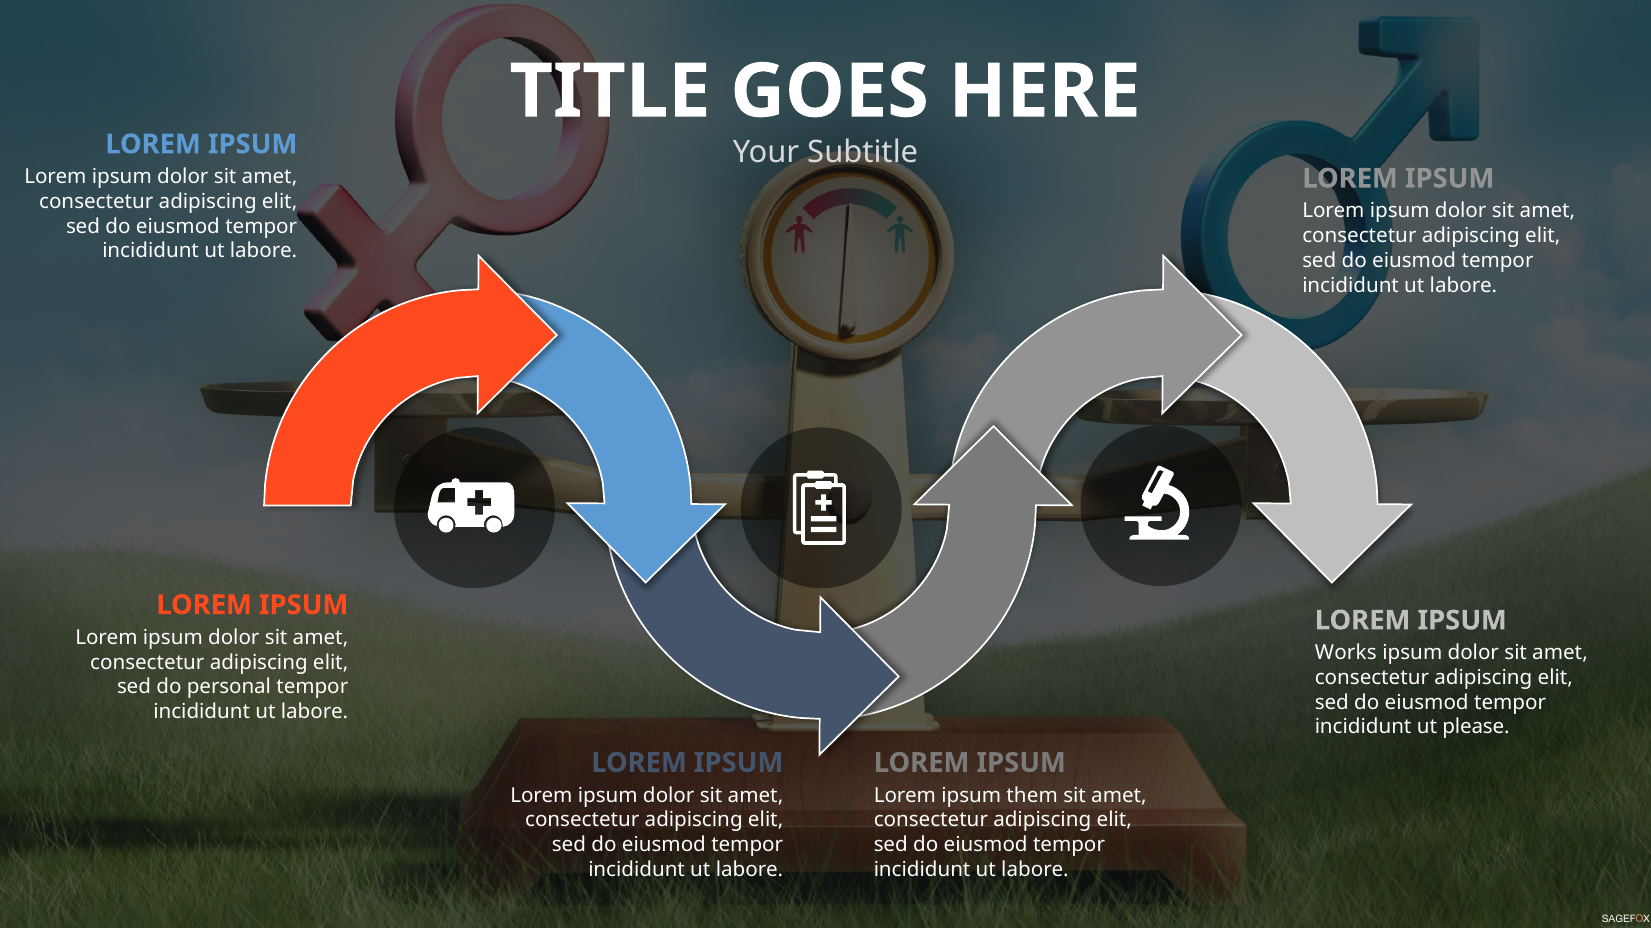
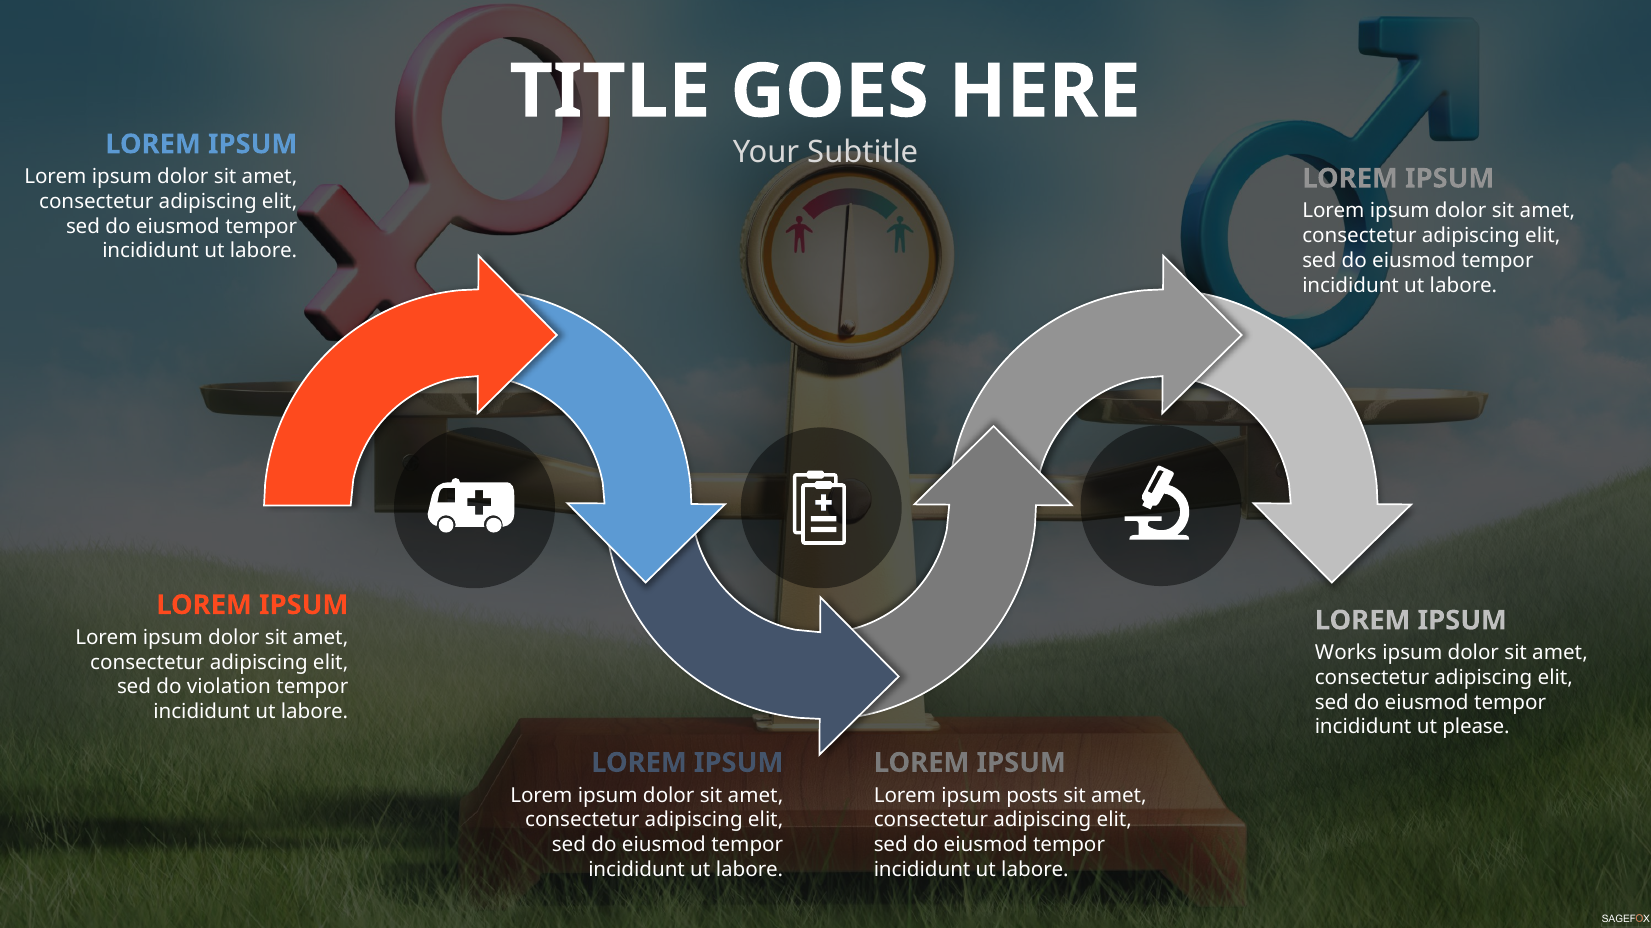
personal: personal -> violation (229, 688)
them: them -> posts (1032, 796)
